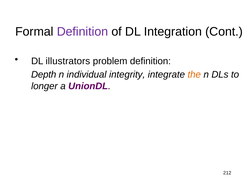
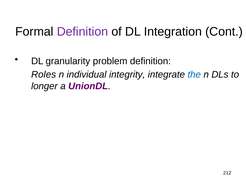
illustrators: illustrators -> granularity (68, 61)
Depth: Depth -> Roles (44, 74)
the colour: orange -> blue (194, 74)
